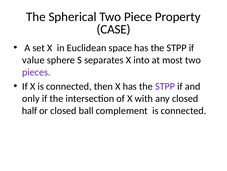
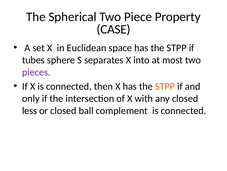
value: value -> tubes (33, 60)
STPP colour: purple -> orange (165, 86)
half: half -> less (30, 110)
